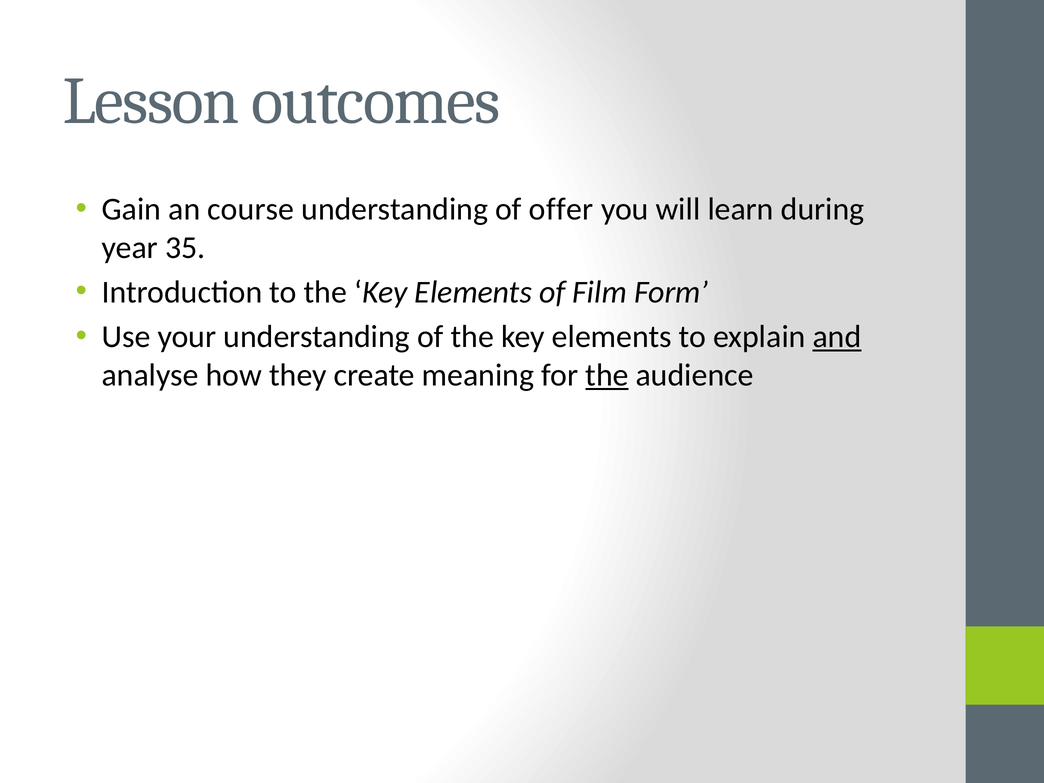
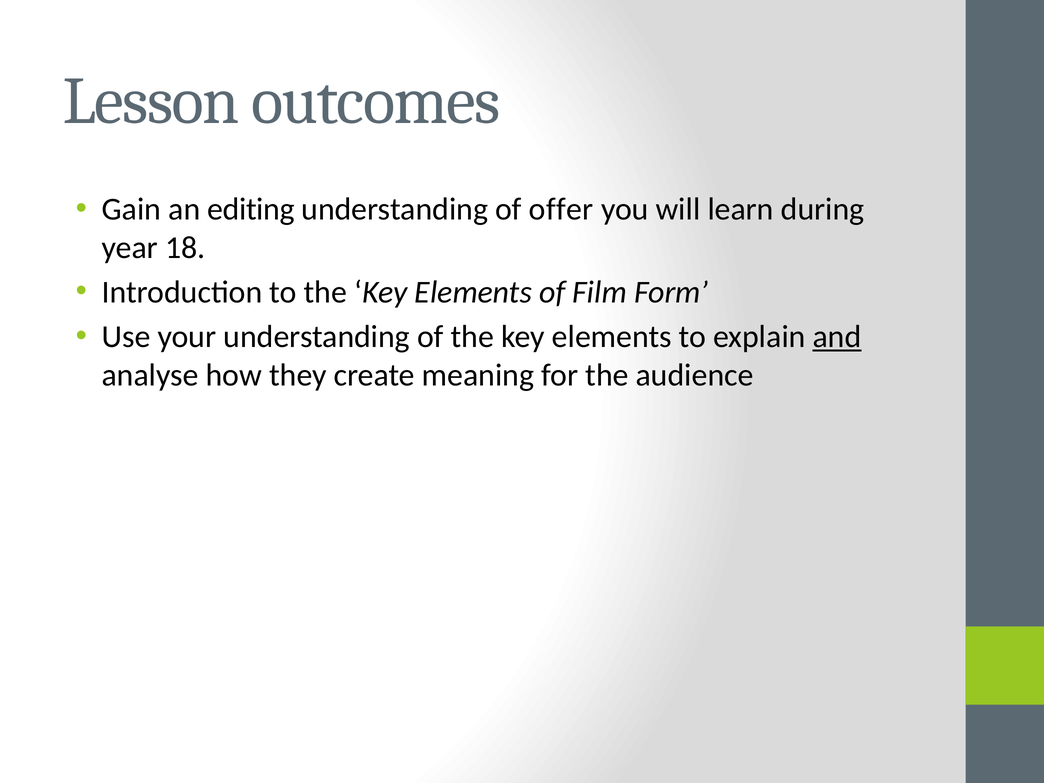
course: course -> editing (251, 209)
35: 35 -> 18 (185, 248)
the underline: present -> none (607, 375)
